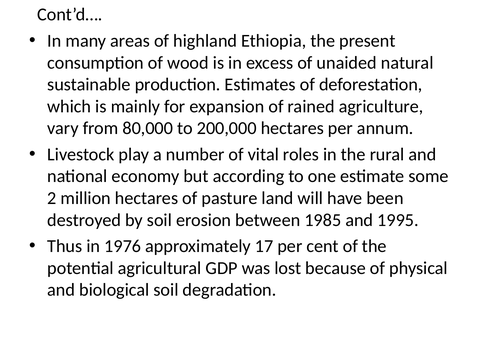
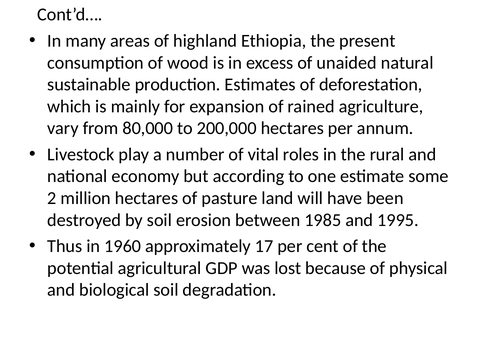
1976: 1976 -> 1960 (123, 246)
